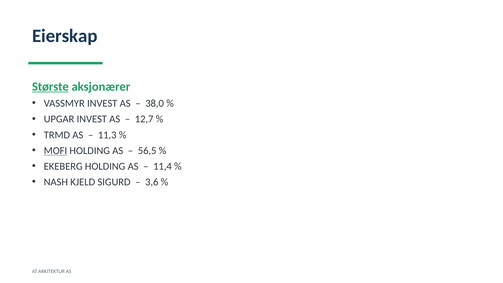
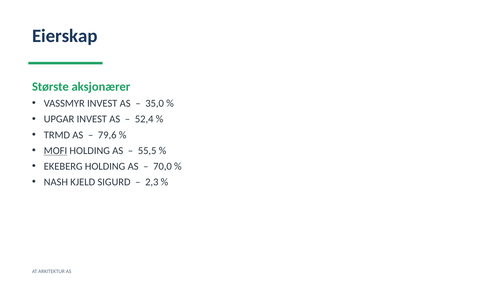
Største underline: present -> none (50, 87)
38,0: 38,0 -> 35,0 (155, 103)
12,7: 12,7 -> 52,4 (144, 119)
11,3: 11,3 -> 79,6 (107, 135)
56,5: 56,5 -> 55,5 (147, 151)
11,4: 11,4 -> 70,0 (163, 166)
3,6: 3,6 -> 2,3 (152, 182)
